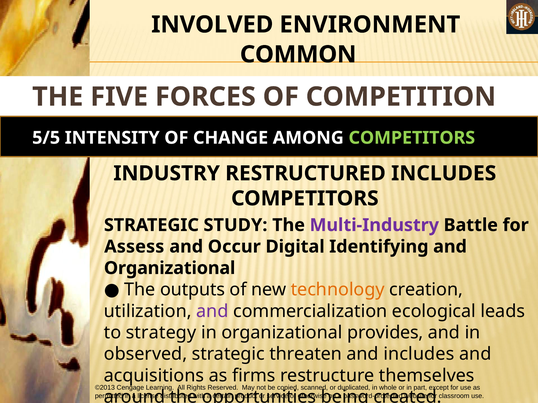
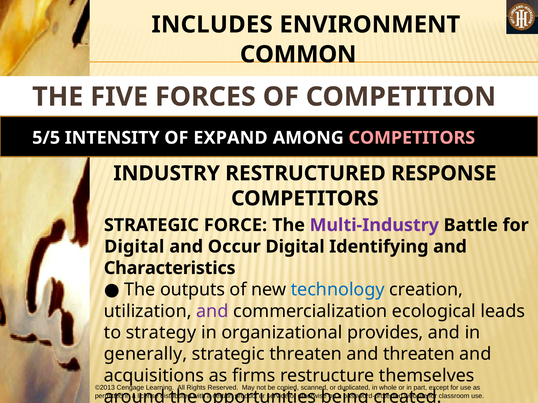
INVOLVED: INVOLVED -> INCLUDES (212, 25)
CHANGE: CHANGE -> EXPAND (230, 138)
COMPETITORS colour: light green -> pink (412, 138)
RESTRUCTURED INCLUDES: INCLUDES -> RESPONSE (444, 174)
STUDY: STUDY -> FORCE (235, 225)
Assess: Assess -> Digital (134, 247)
Organizational: Organizational -> Characteristics (170, 268)
technology colour: orange -> blue (338, 290)
observed: observed -> generally (146, 355)
and includes: includes -> threaten (419, 355)
